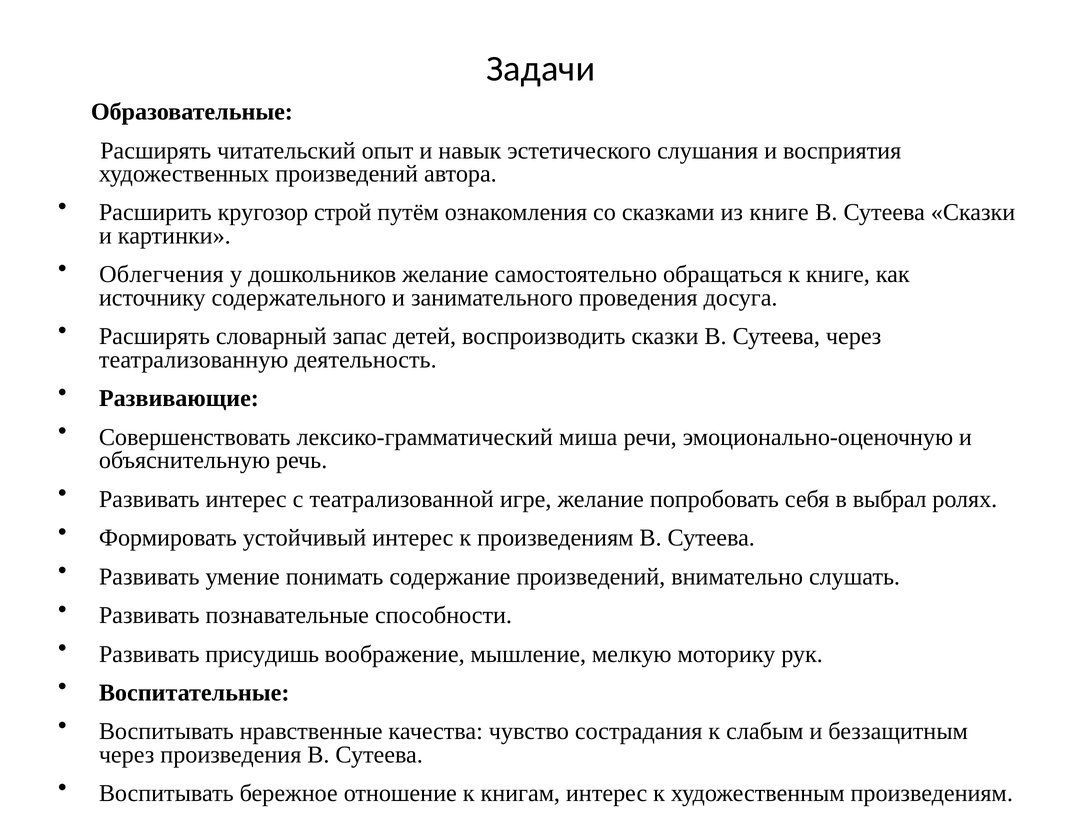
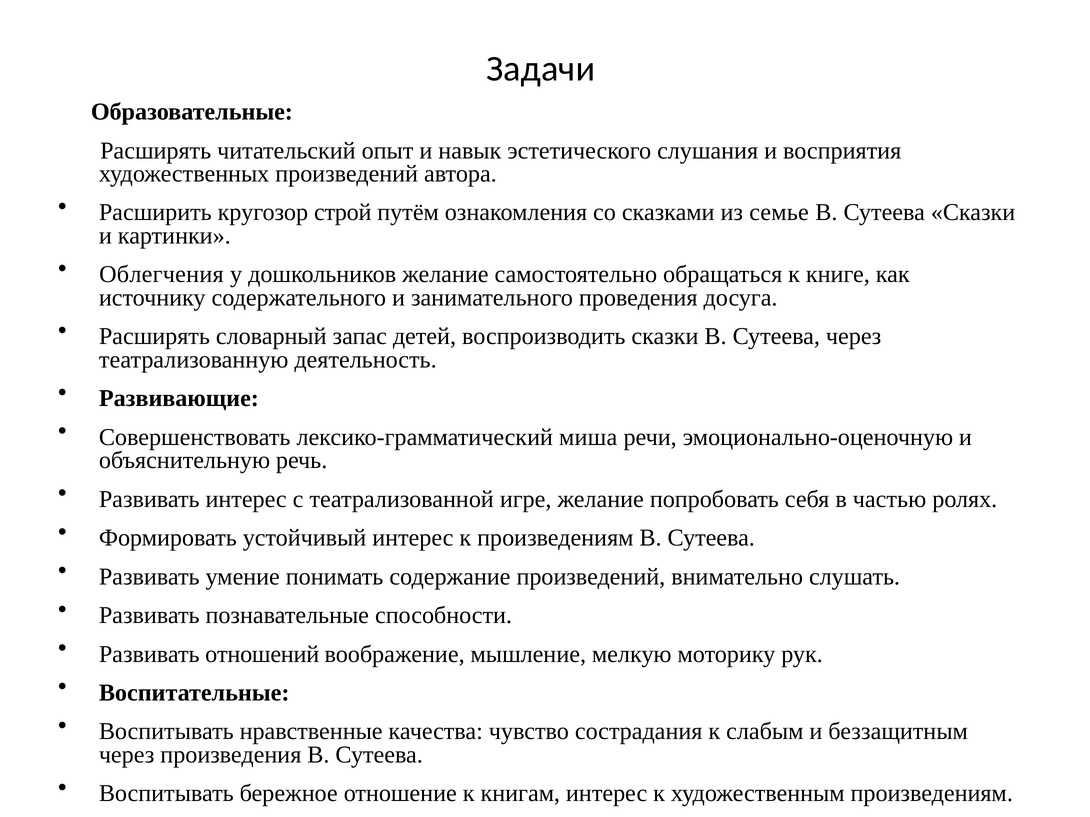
из книге: книге -> семье (779, 213)
выбрал: выбрал -> частью (890, 499)
присудишь: присудишь -> отношений (262, 654)
